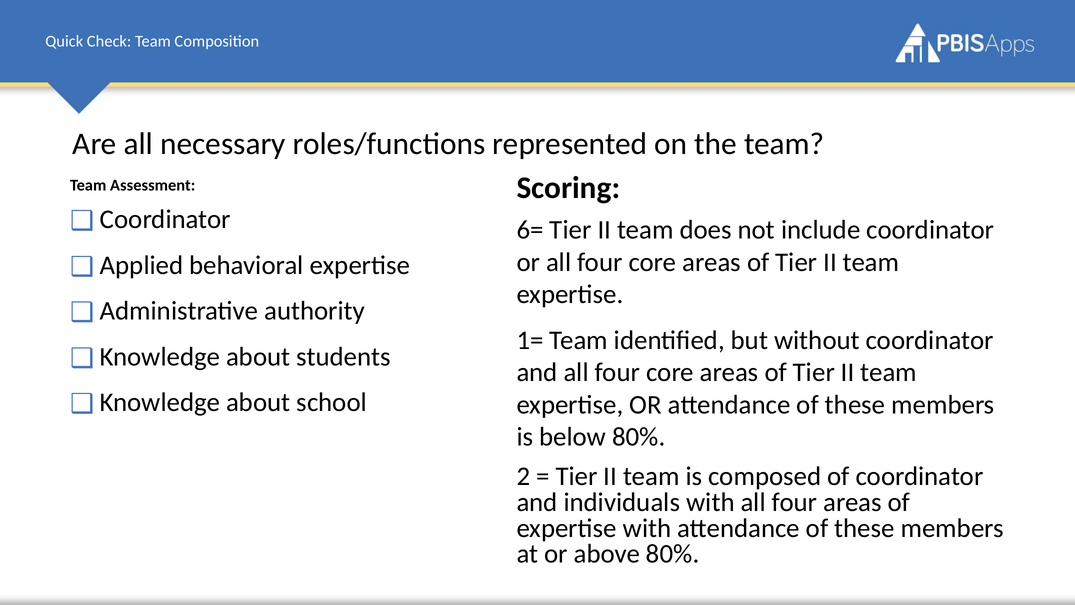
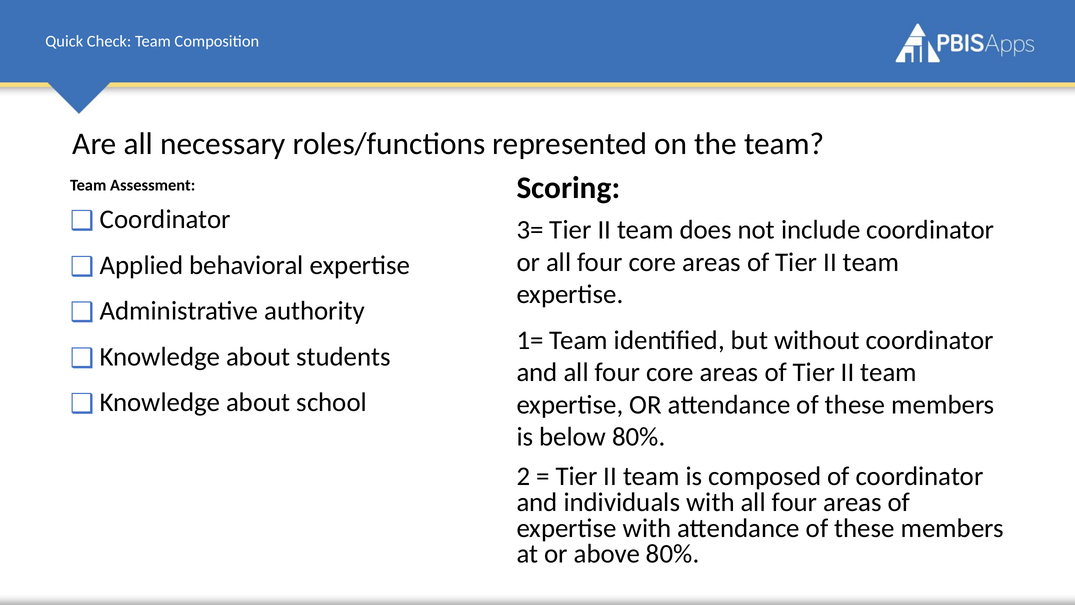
6=: 6= -> 3= (530, 230)
